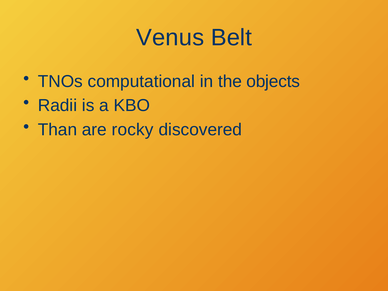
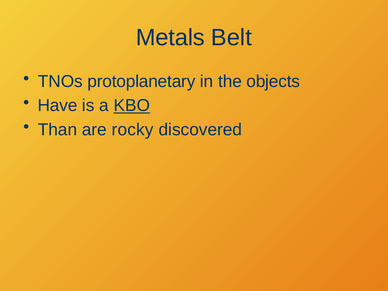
Venus: Venus -> Metals (170, 38)
computational: computational -> protoplanetary (141, 81)
Radii: Radii -> Have (58, 106)
KBO underline: none -> present (132, 106)
